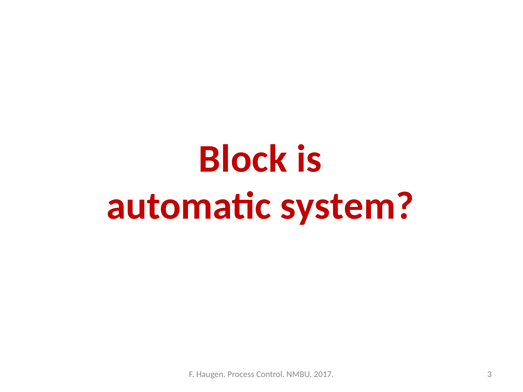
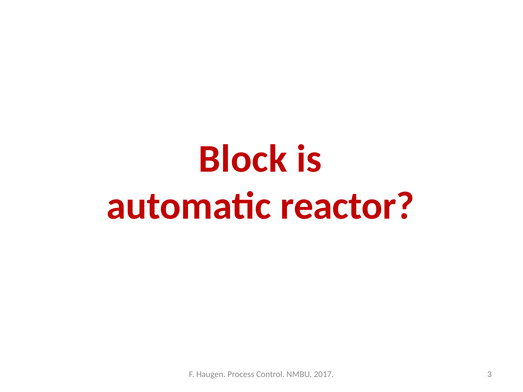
system: system -> reactor (347, 206)
